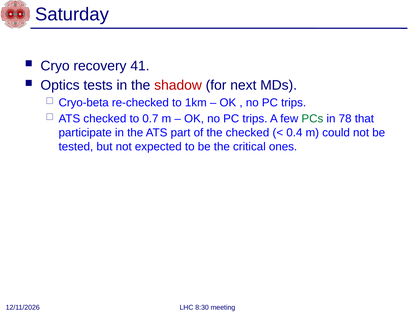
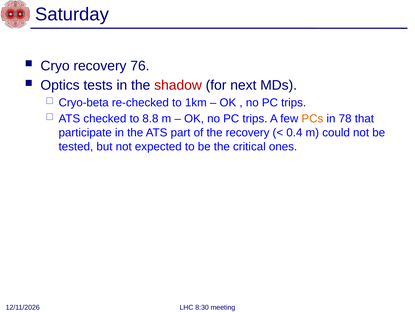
41: 41 -> 76 (140, 66)
0.7: 0.7 -> 8.8 (150, 119)
PCs colour: green -> orange (312, 119)
the checked: checked -> recovery (248, 132)
